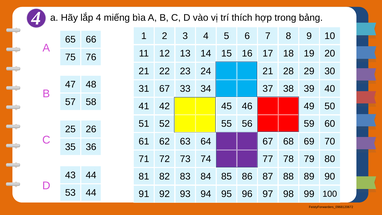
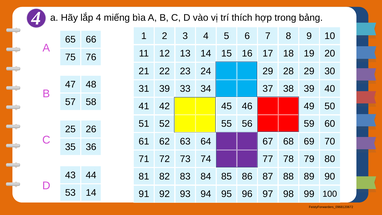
21: 21 -> 29 (268, 71)
31 67: 67 -> 39 (165, 89)
53 44: 44 -> 14 (91, 193)
